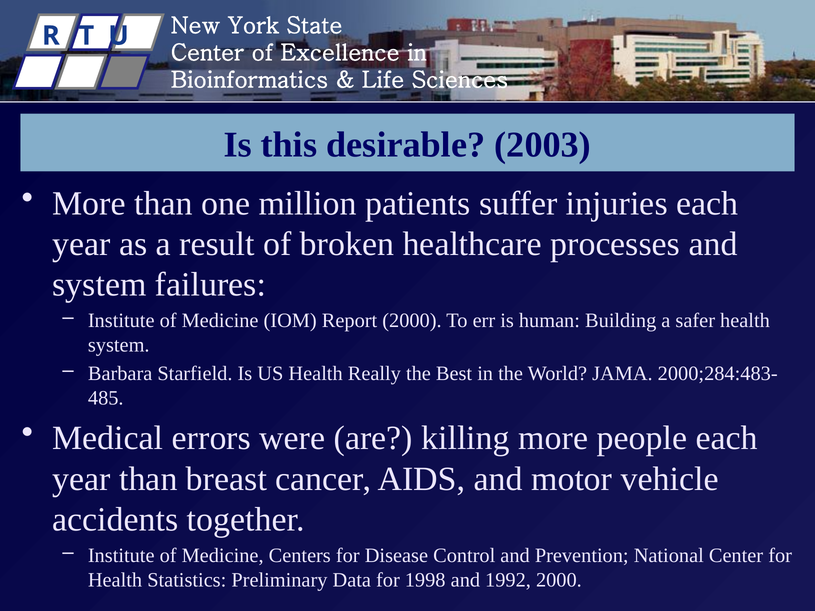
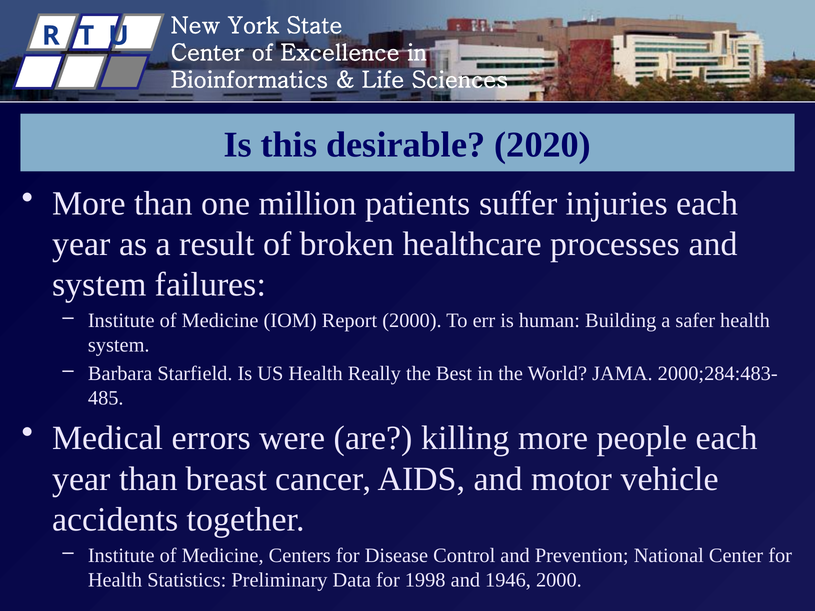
2003: 2003 -> 2020 (543, 145)
1992: 1992 -> 1946 (508, 580)
